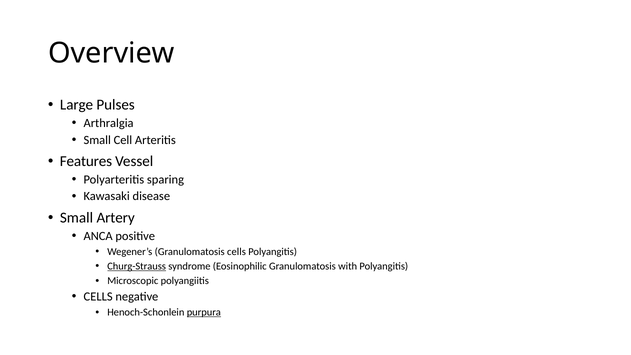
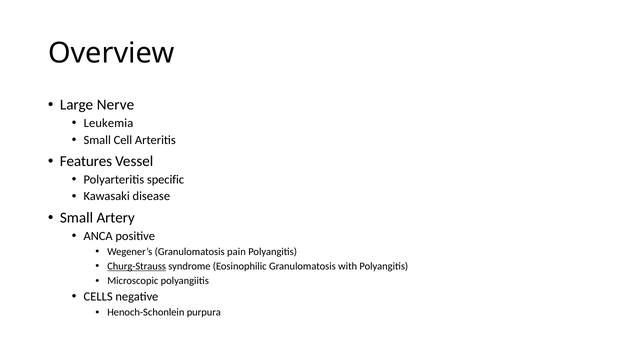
Pulses: Pulses -> Nerve (116, 105)
Arthralgia: Arthralgia -> Leukemia (109, 123)
sparing: sparing -> specific (166, 180)
Granulomatosis cells: cells -> pain (236, 252)
purpura underline: present -> none (204, 312)
